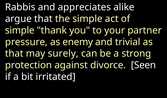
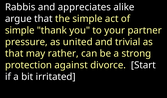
enemy: enemy -> united (78, 42)
surely: surely -> rather (63, 53)
Seen: Seen -> Start (143, 65)
